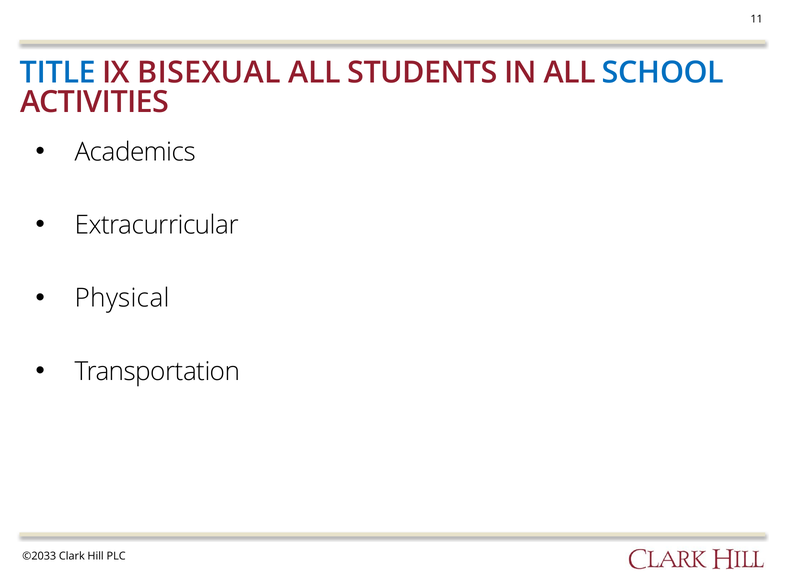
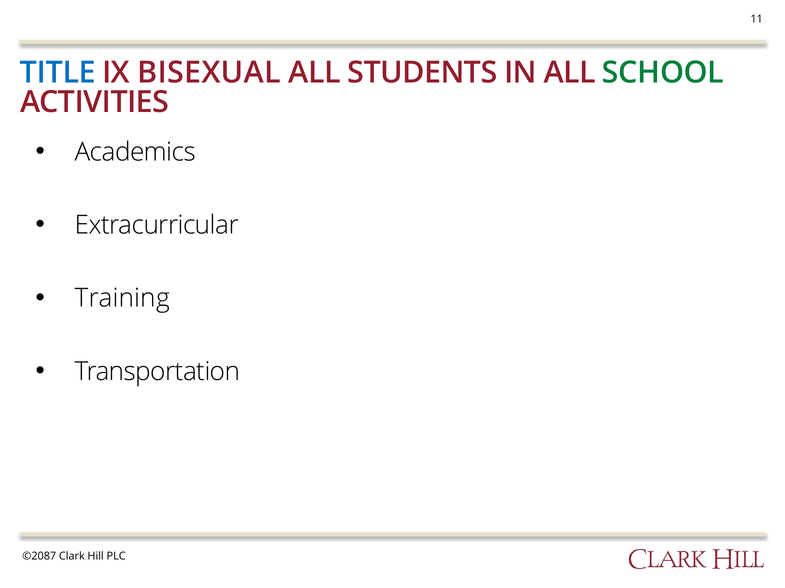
SCHOOL colour: blue -> green (663, 73)
Physical: Physical -> Training (122, 299)
©2033: ©2033 -> ©2087 (39, 557)
